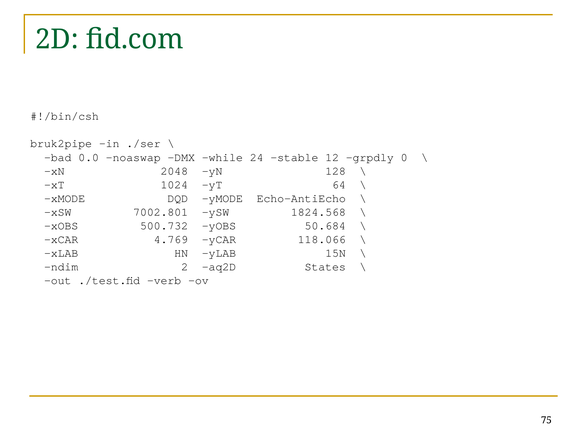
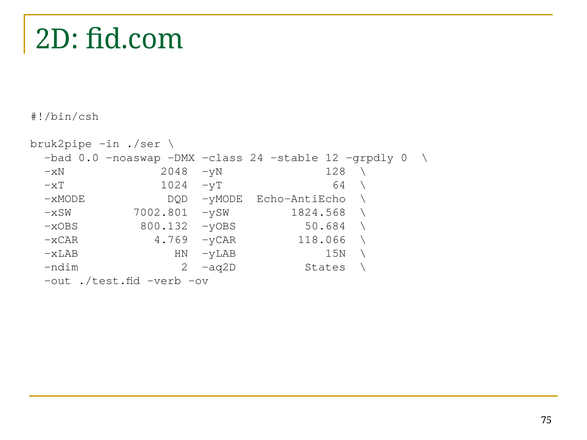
while: while -> class (222, 157)
500.732: 500.732 -> 800.132 (164, 226)
